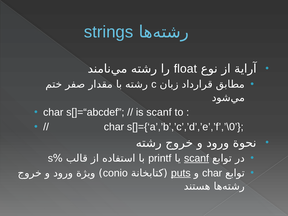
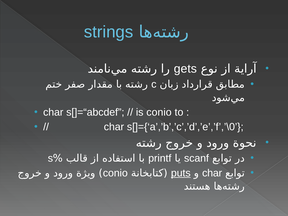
float: float -> gets (185, 69)
is scanf: scanf -> conio (159, 112)
scanf underline: present -> none (196, 158)
